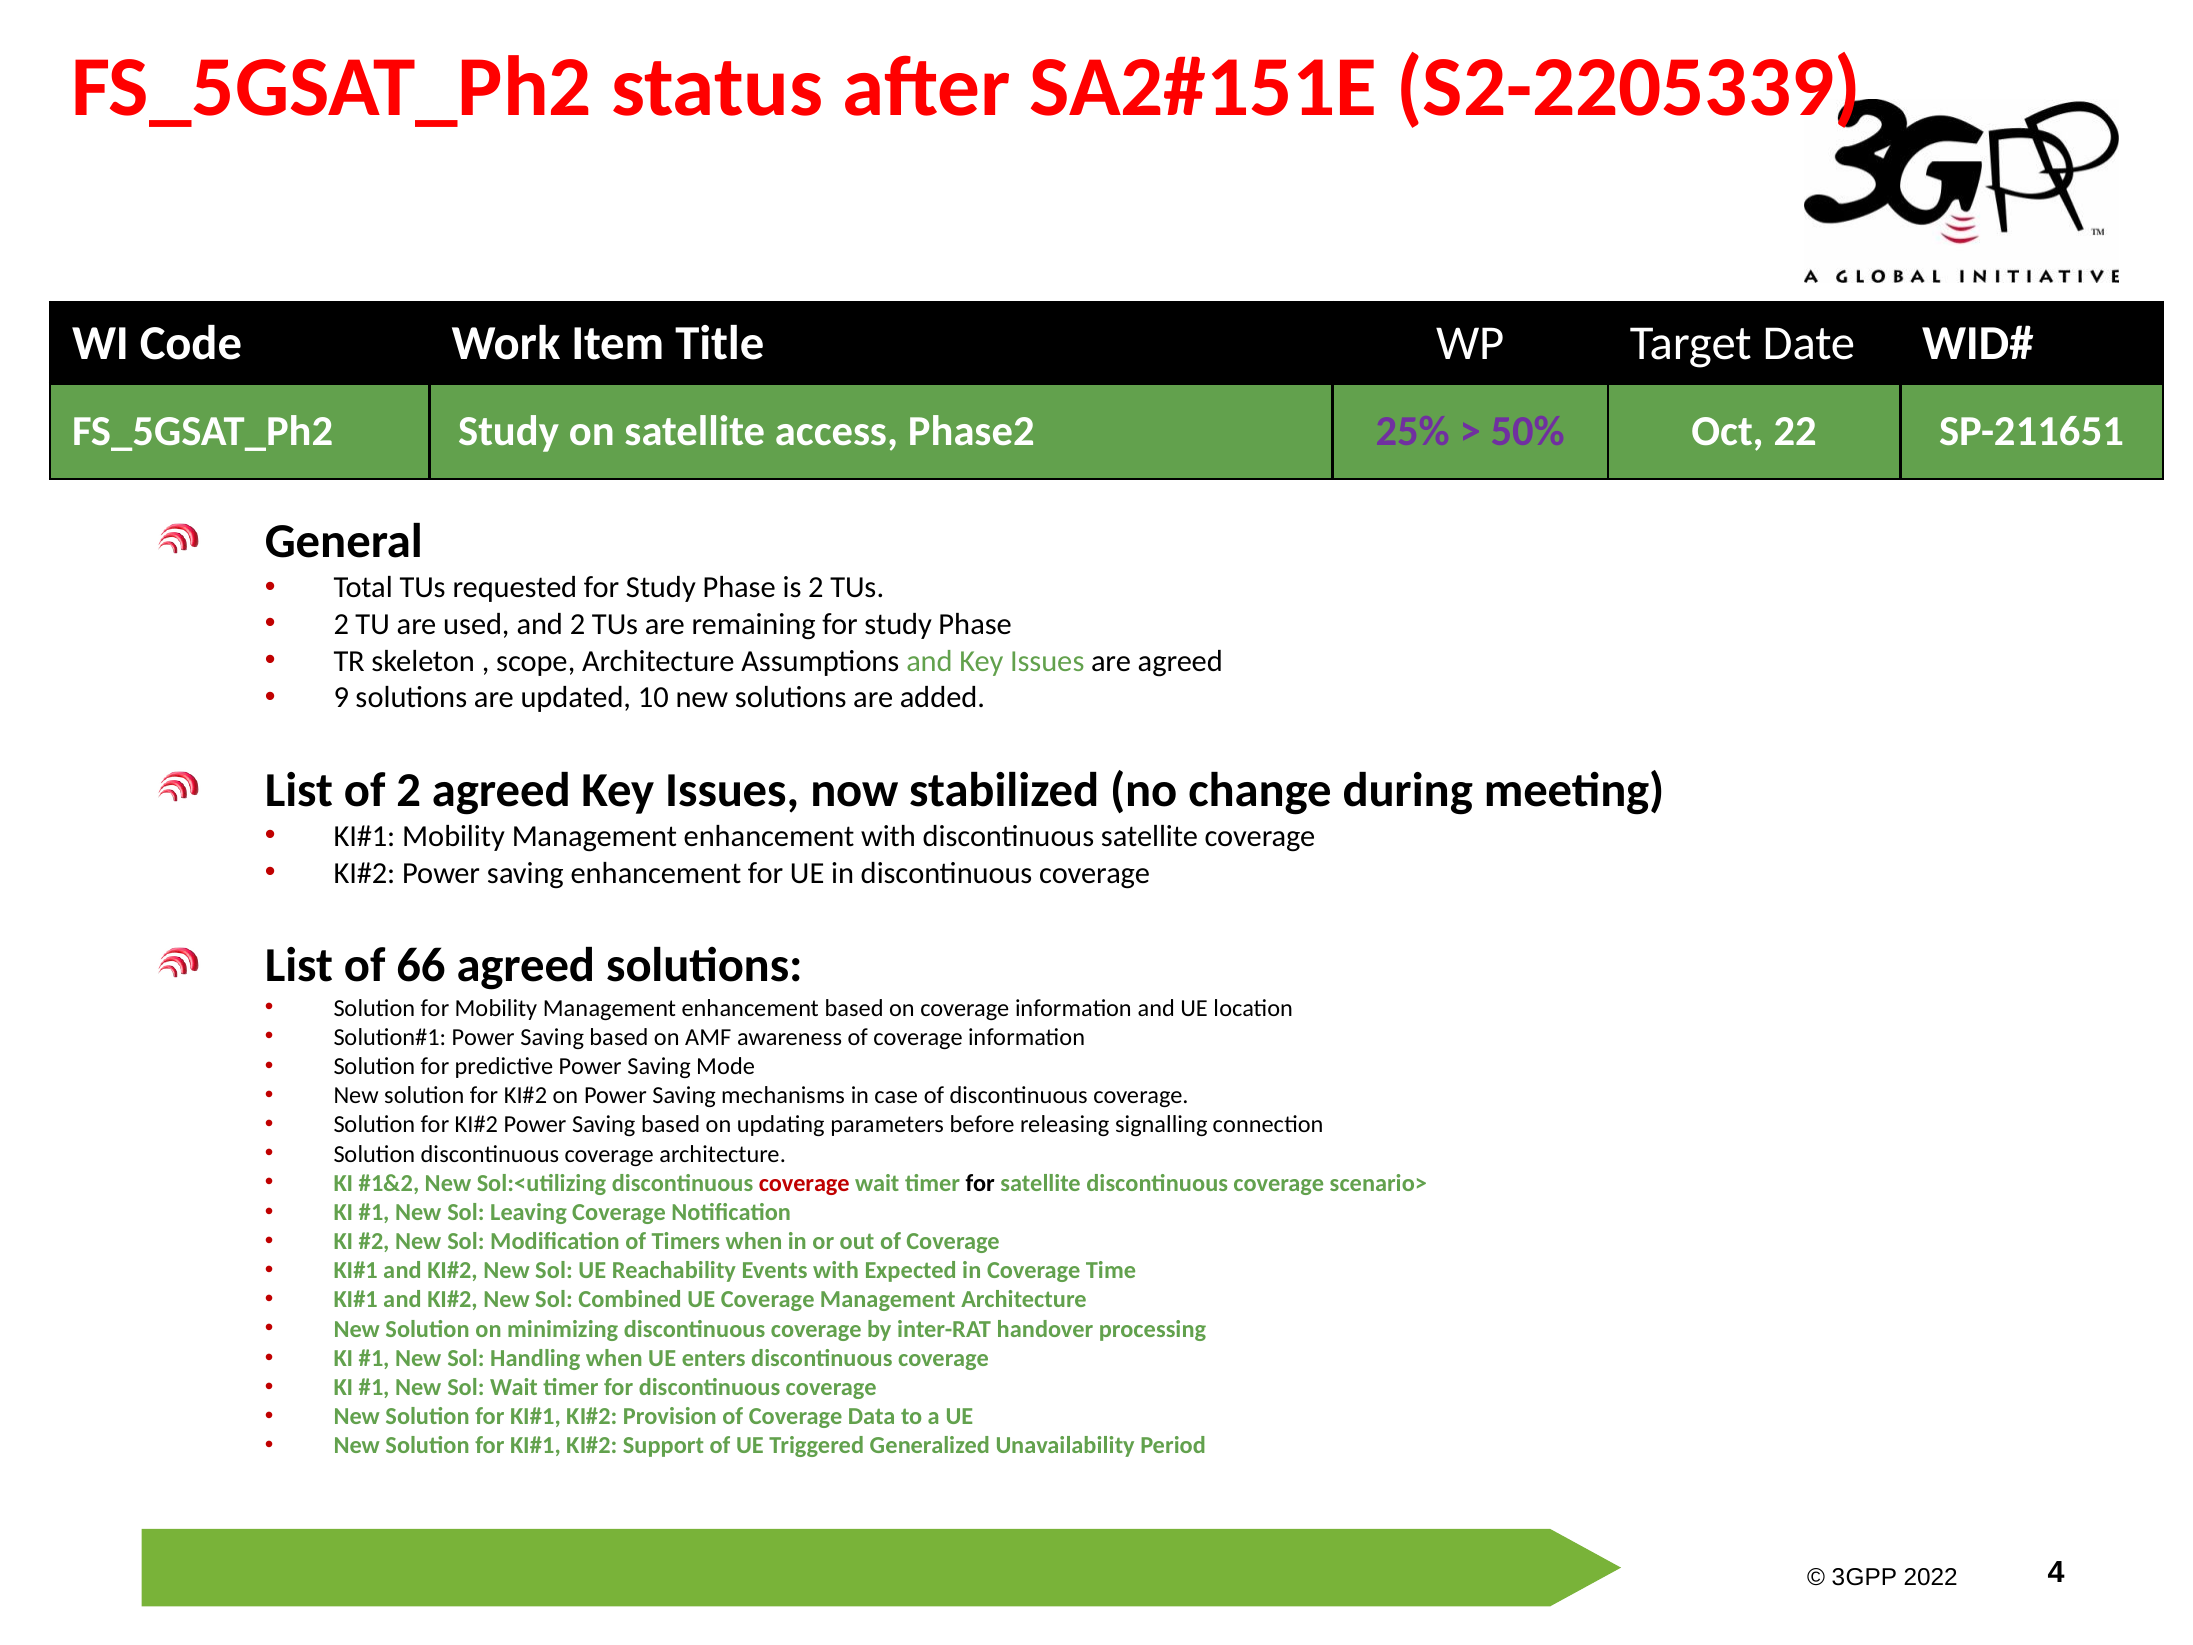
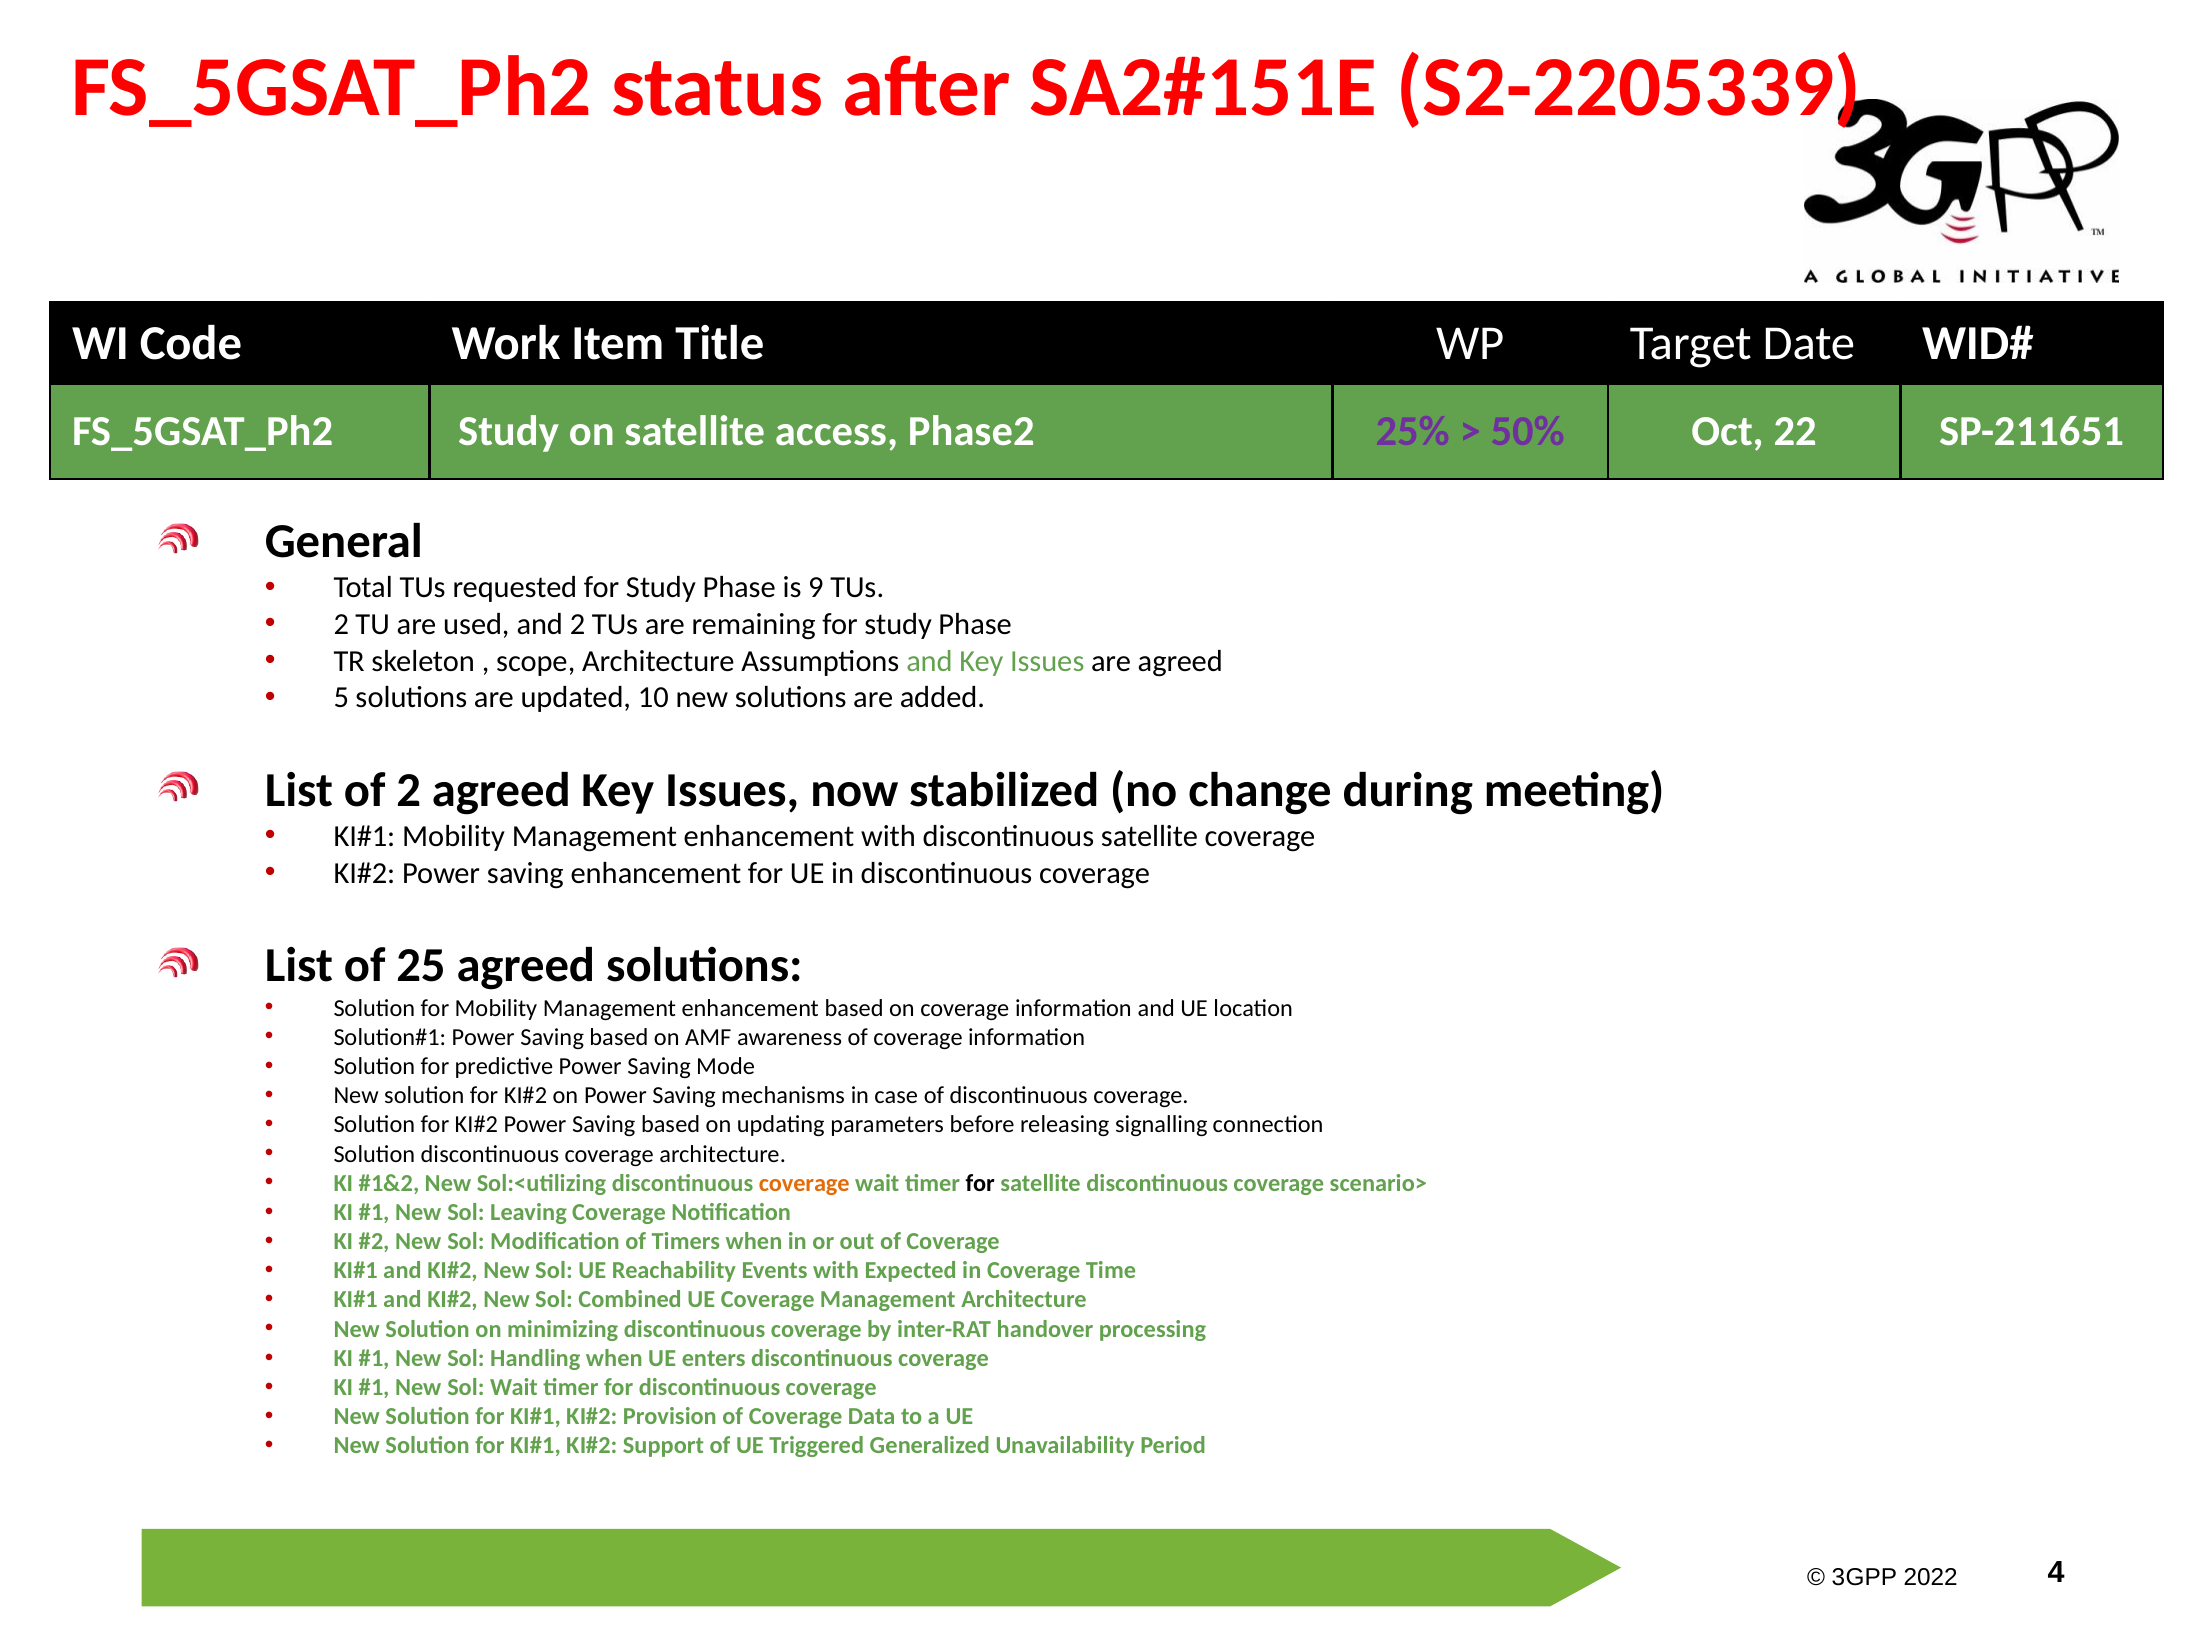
is 2: 2 -> 9 (816, 588)
9: 9 -> 5 (341, 698)
66: 66 -> 25 (421, 966)
coverage colour: red -> orange (804, 1183)
